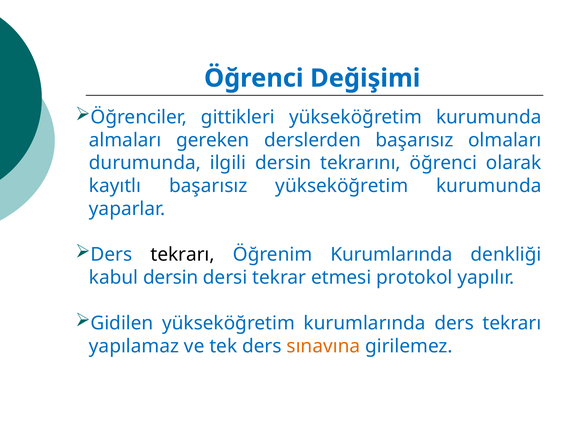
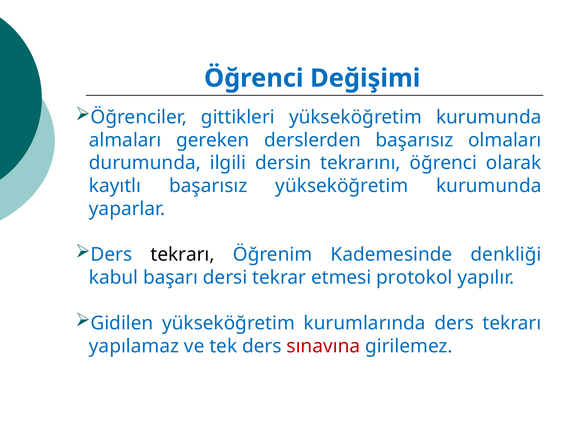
Öğrenim Kurumlarında: Kurumlarında -> Kademesinde (391, 255)
kabul dersin: dersin -> başarı (171, 277)
sınavına colour: orange -> red (323, 346)
